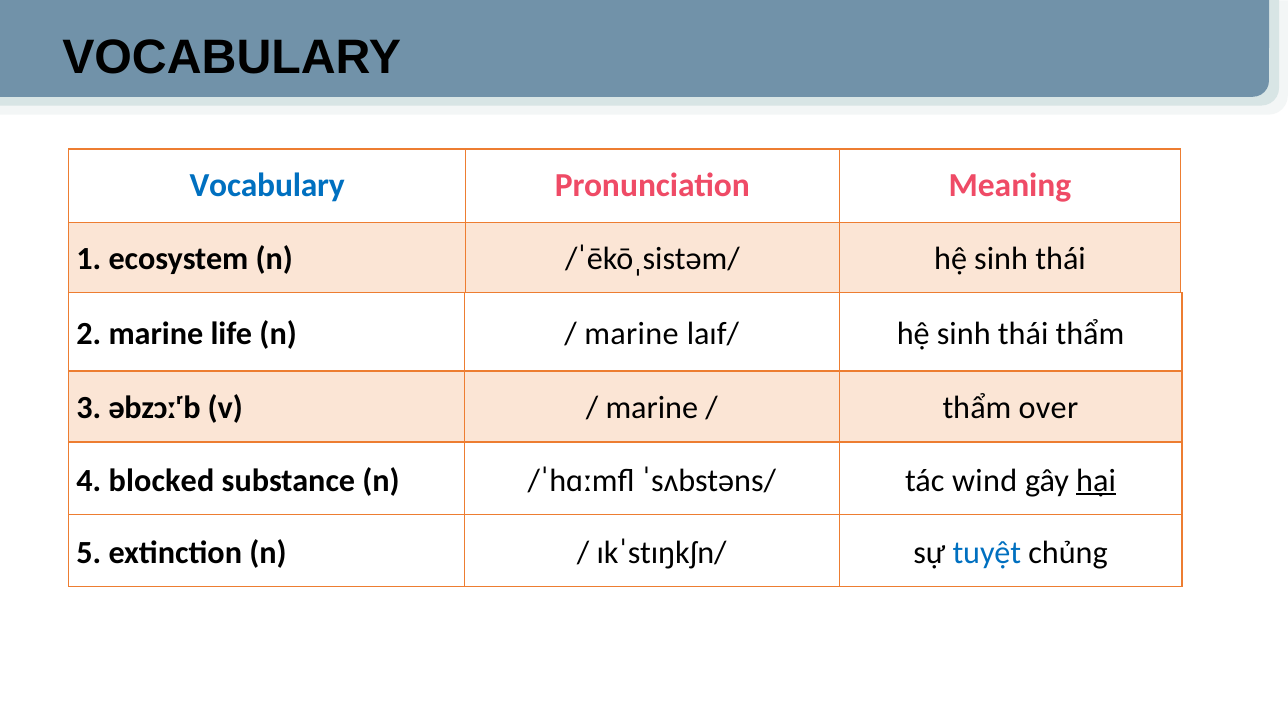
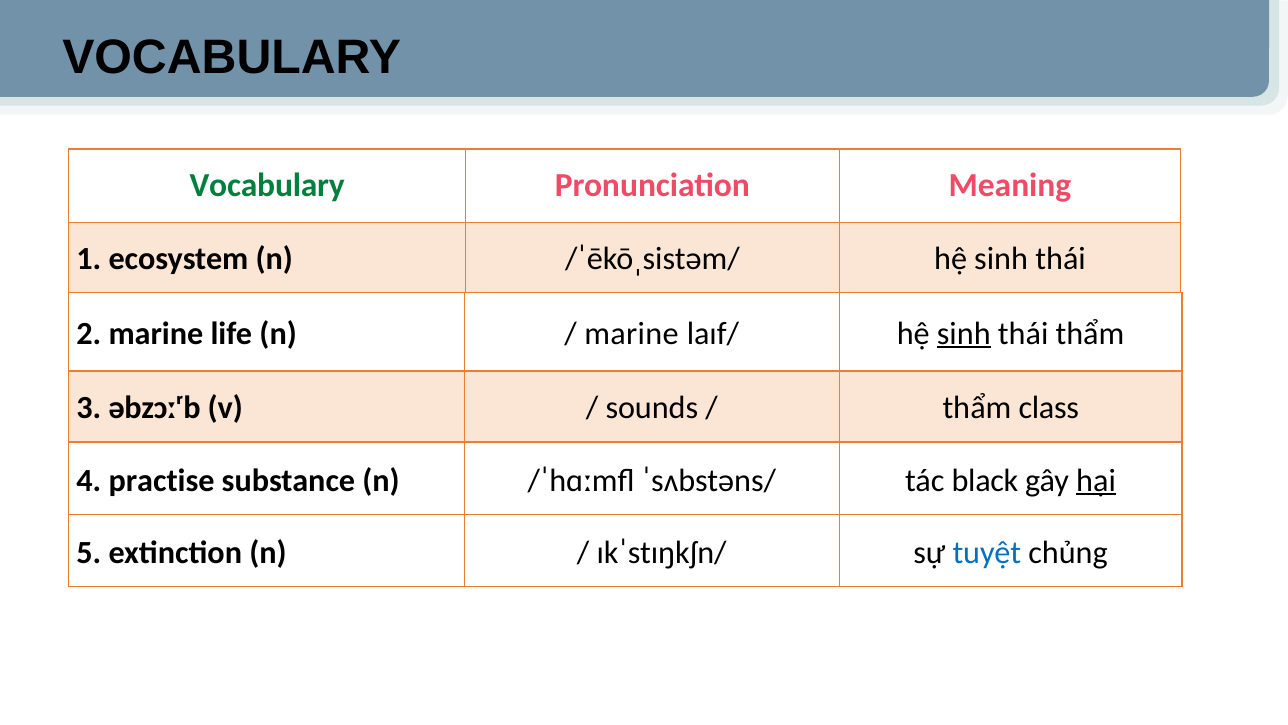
Vocabulary colour: blue -> green (267, 186)
sinh underline: none -> present (964, 333)
marine: marine -> sounds (652, 408)
over: over -> class (1049, 408)
blocked: blocked -> practise (162, 480)
wind: wind -> black (985, 480)
